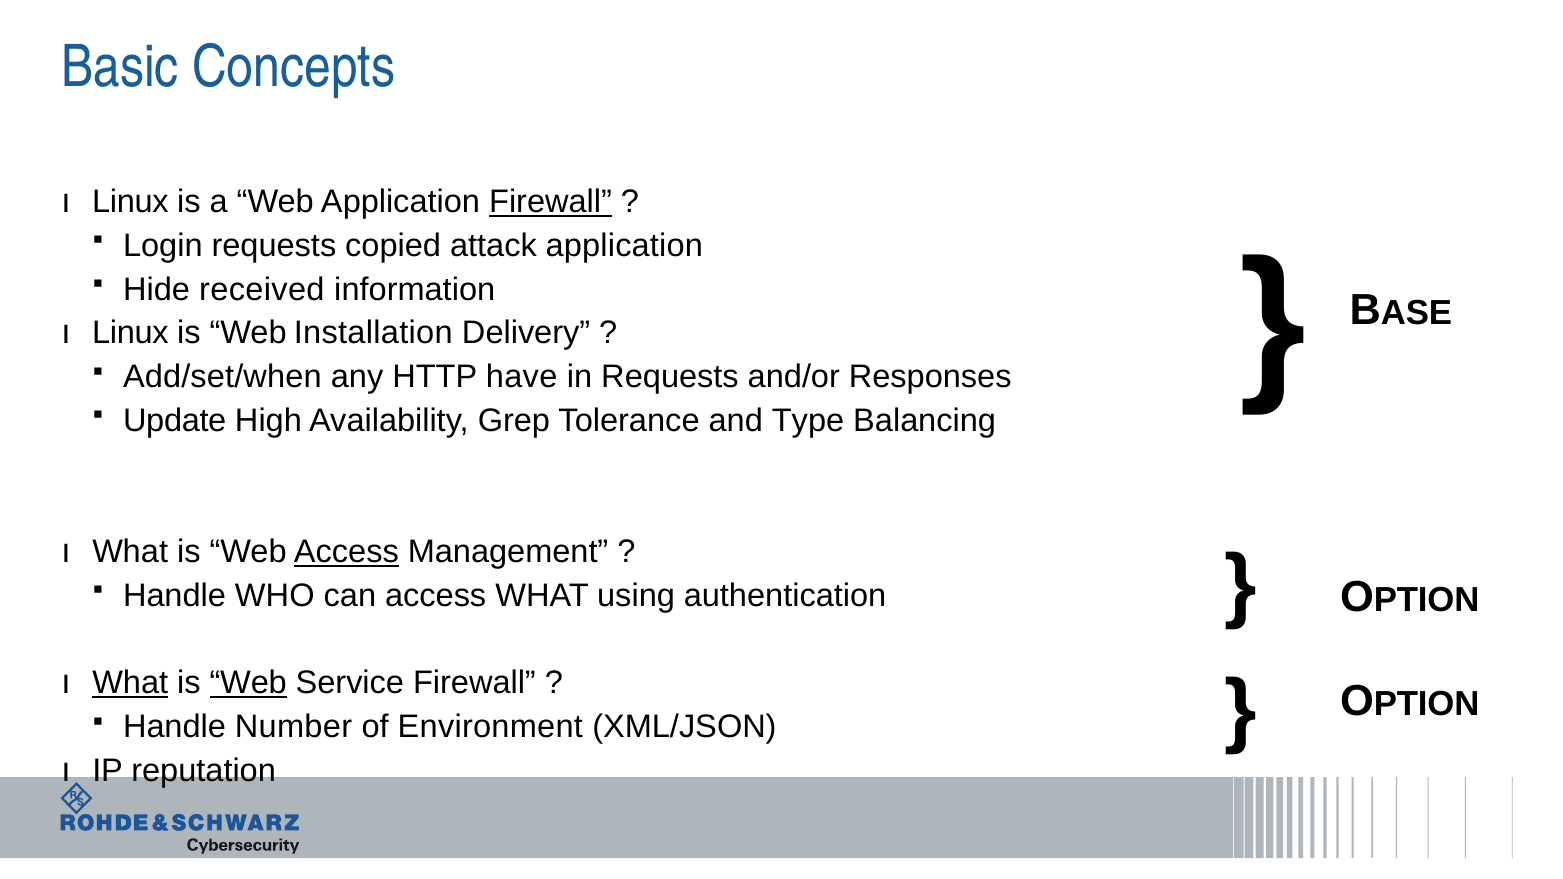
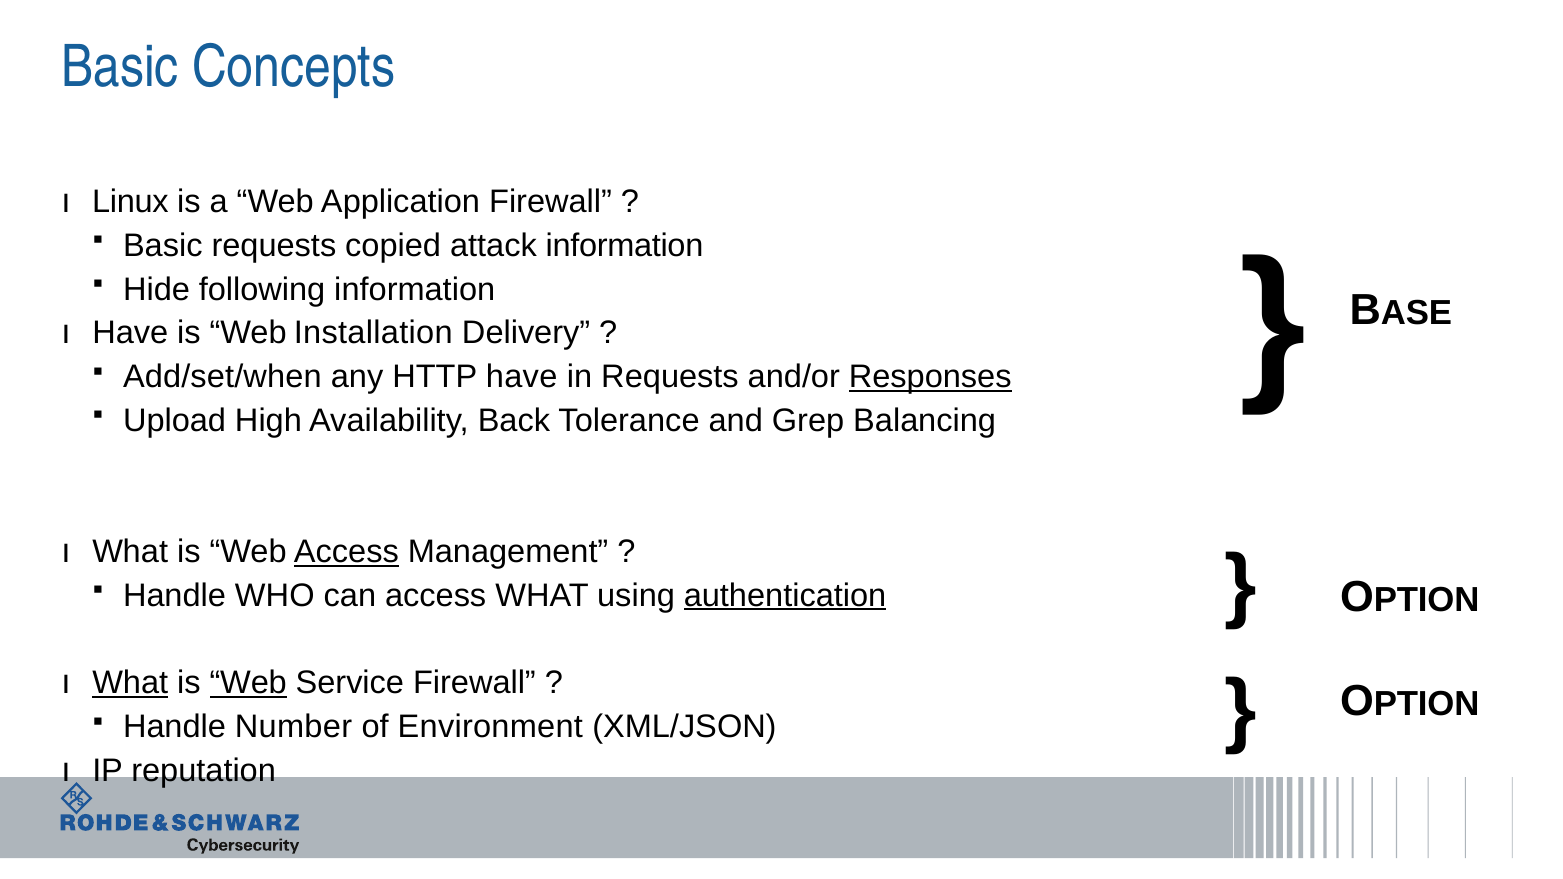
Firewall underline: present -> none (551, 202)
Login: Login -> Basic (163, 246)
attack application: application -> information (625, 246)
received: received -> following (262, 289)
Linux: Linux -> Have (130, 333)
Responses underline: none -> present (930, 377)
Update: Update -> Upload (175, 421)
Grep: Grep -> Back (514, 421)
Type: Type -> Grep (808, 421)
authentication underline: none -> present (785, 596)
